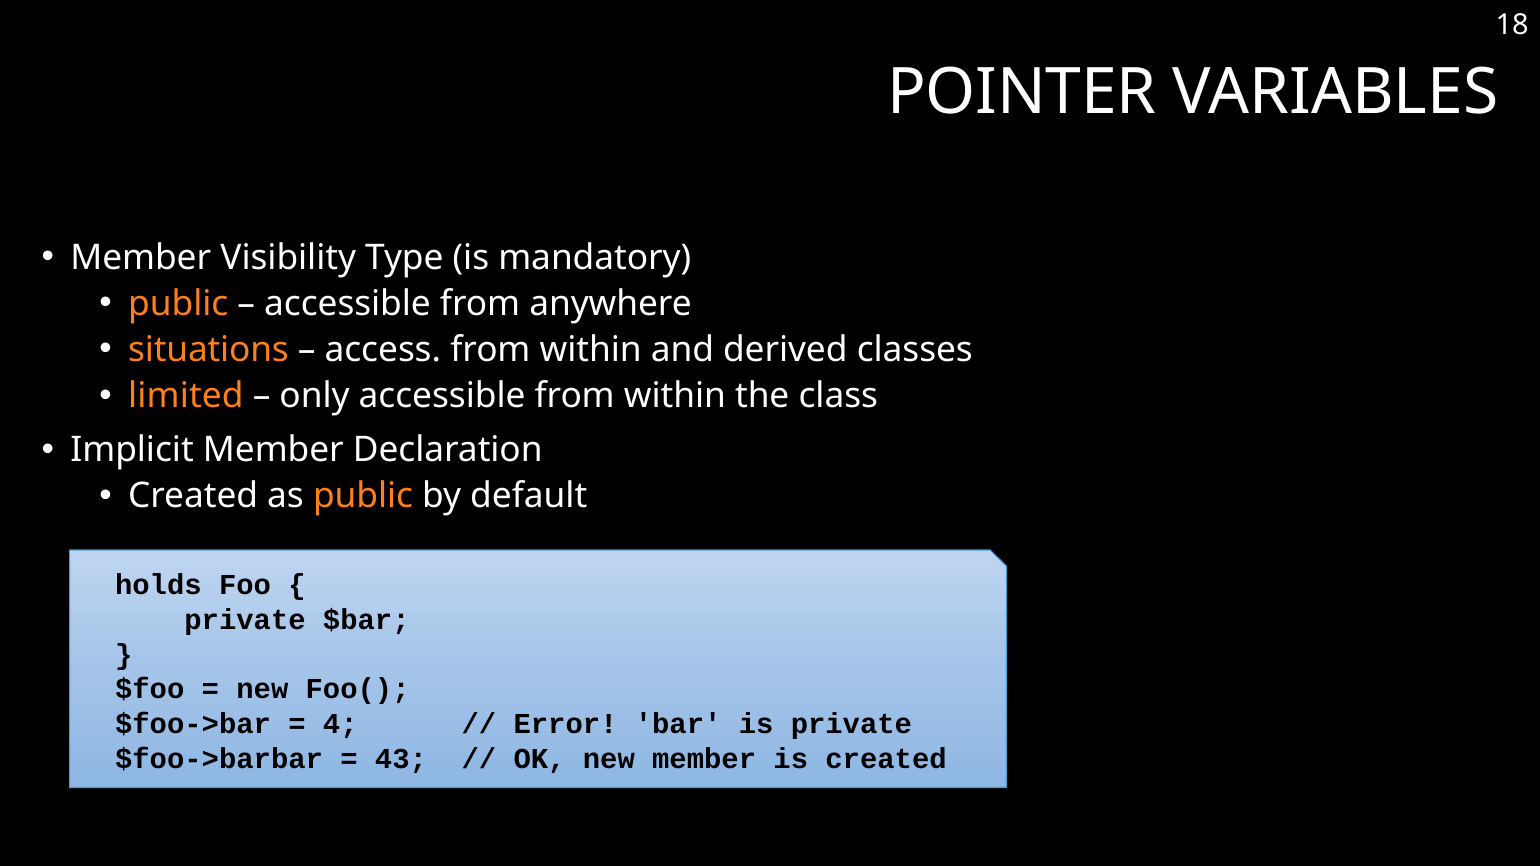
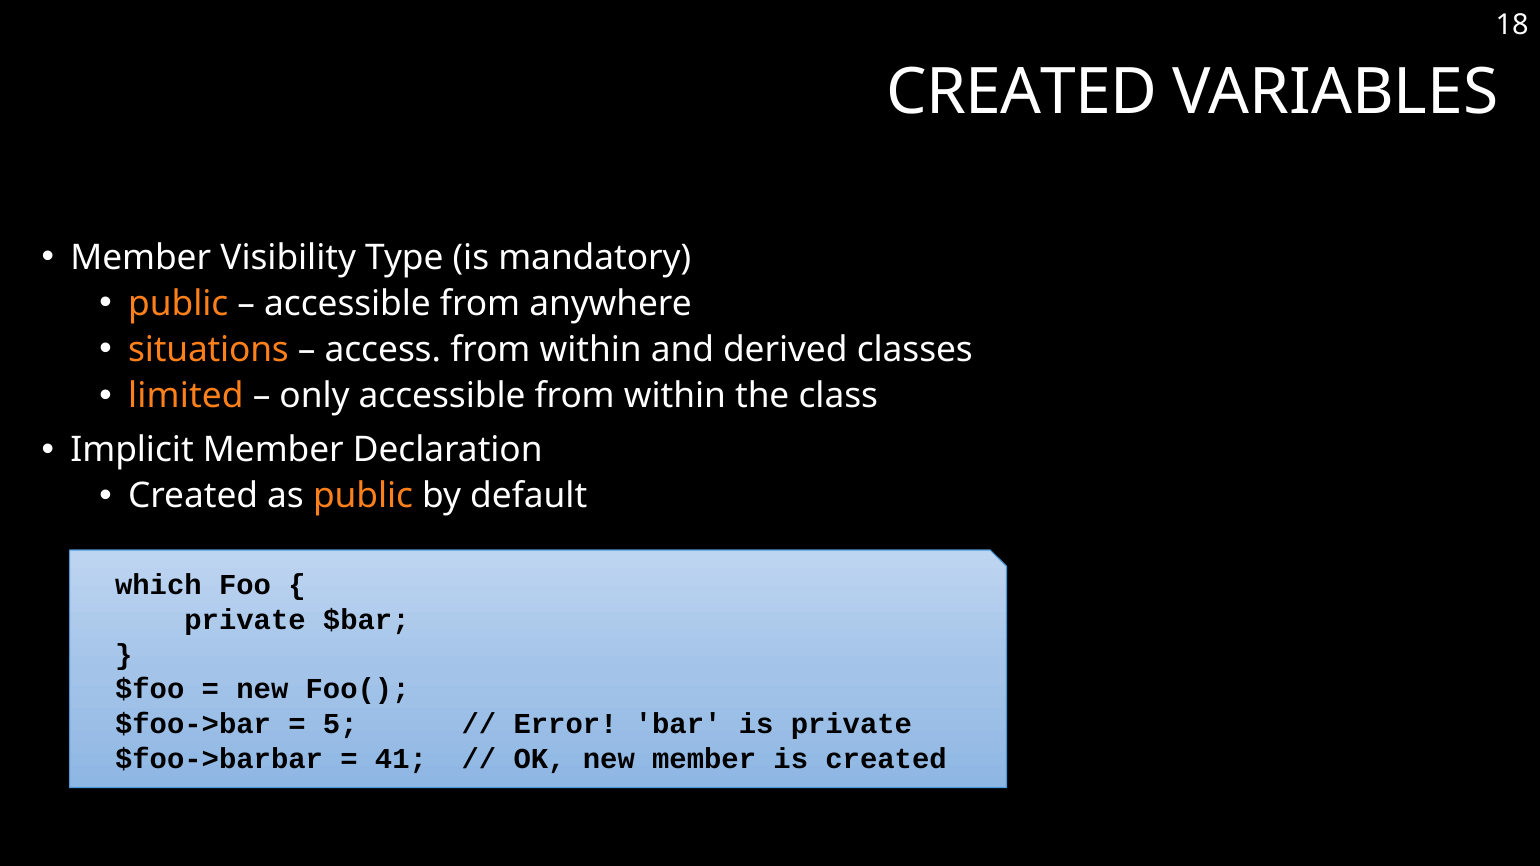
POINTER: POINTER -> CREATED (1022, 93)
holds: holds -> which (158, 586)
4: 4 -> 5 (340, 724)
43: 43 -> 41 (401, 759)
